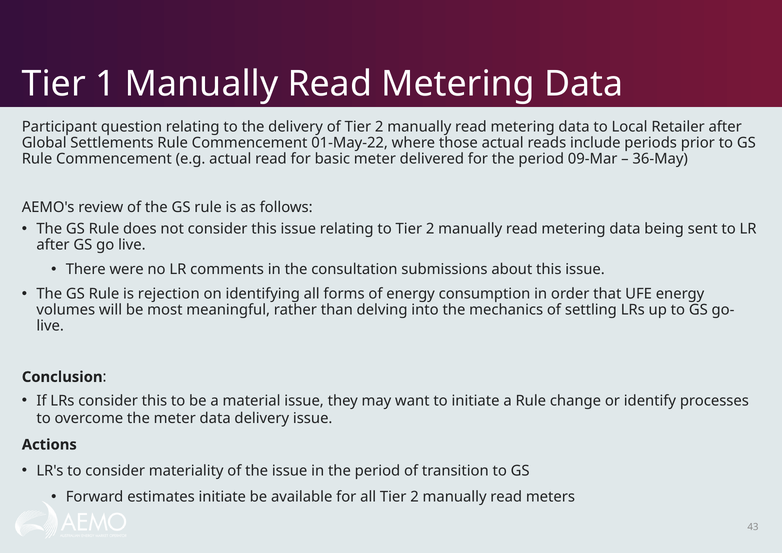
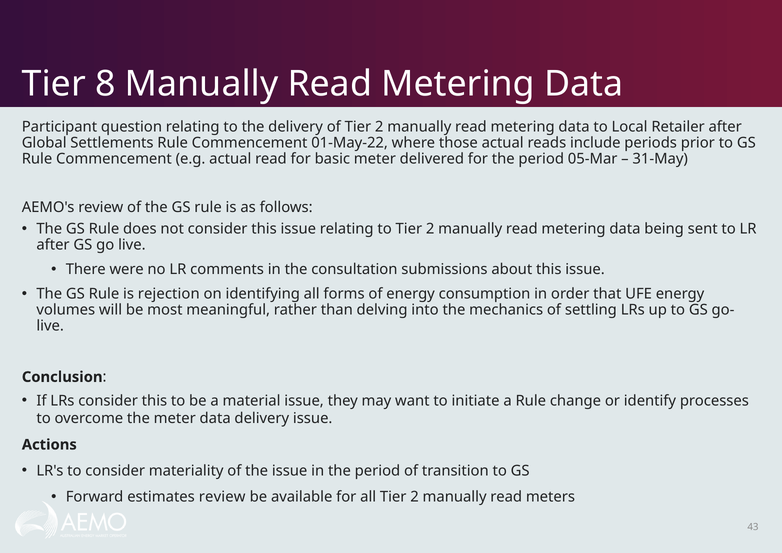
1: 1 -> 8 (105, 84)
09-Mar: 09-Mar -> 05-Mar (593, 159)
36-May: 36-May -> 31-May (660, 159)
estimates initiate: initiate -> review (222, 497)
